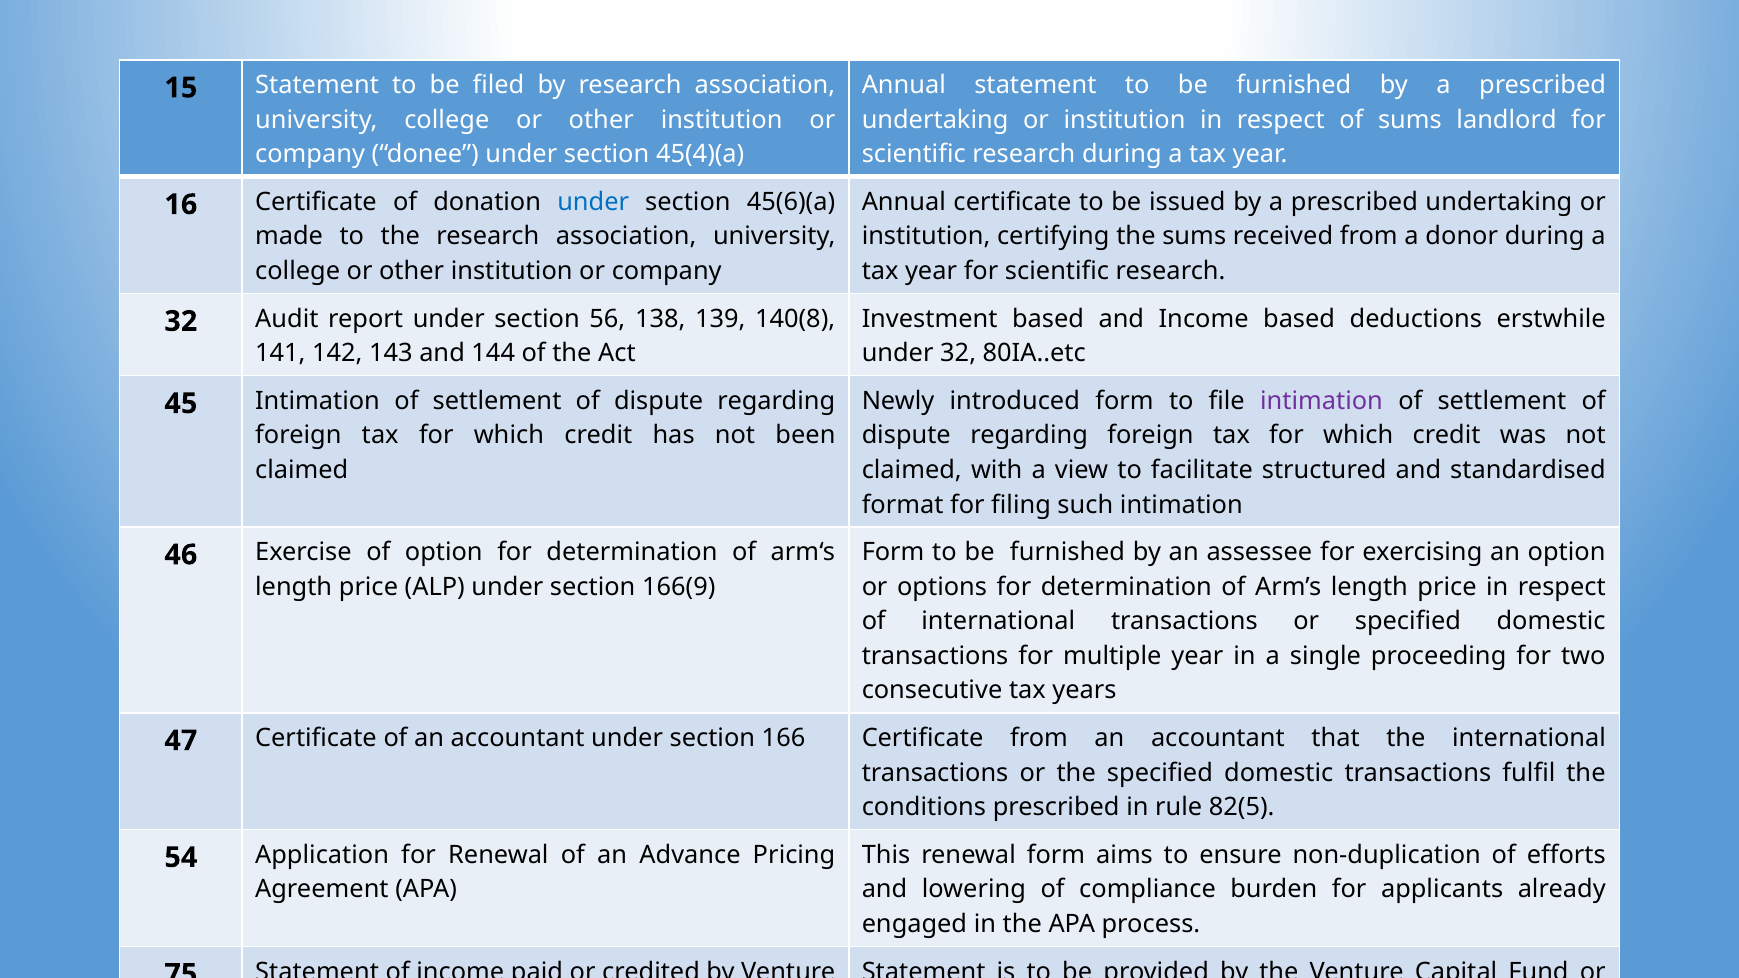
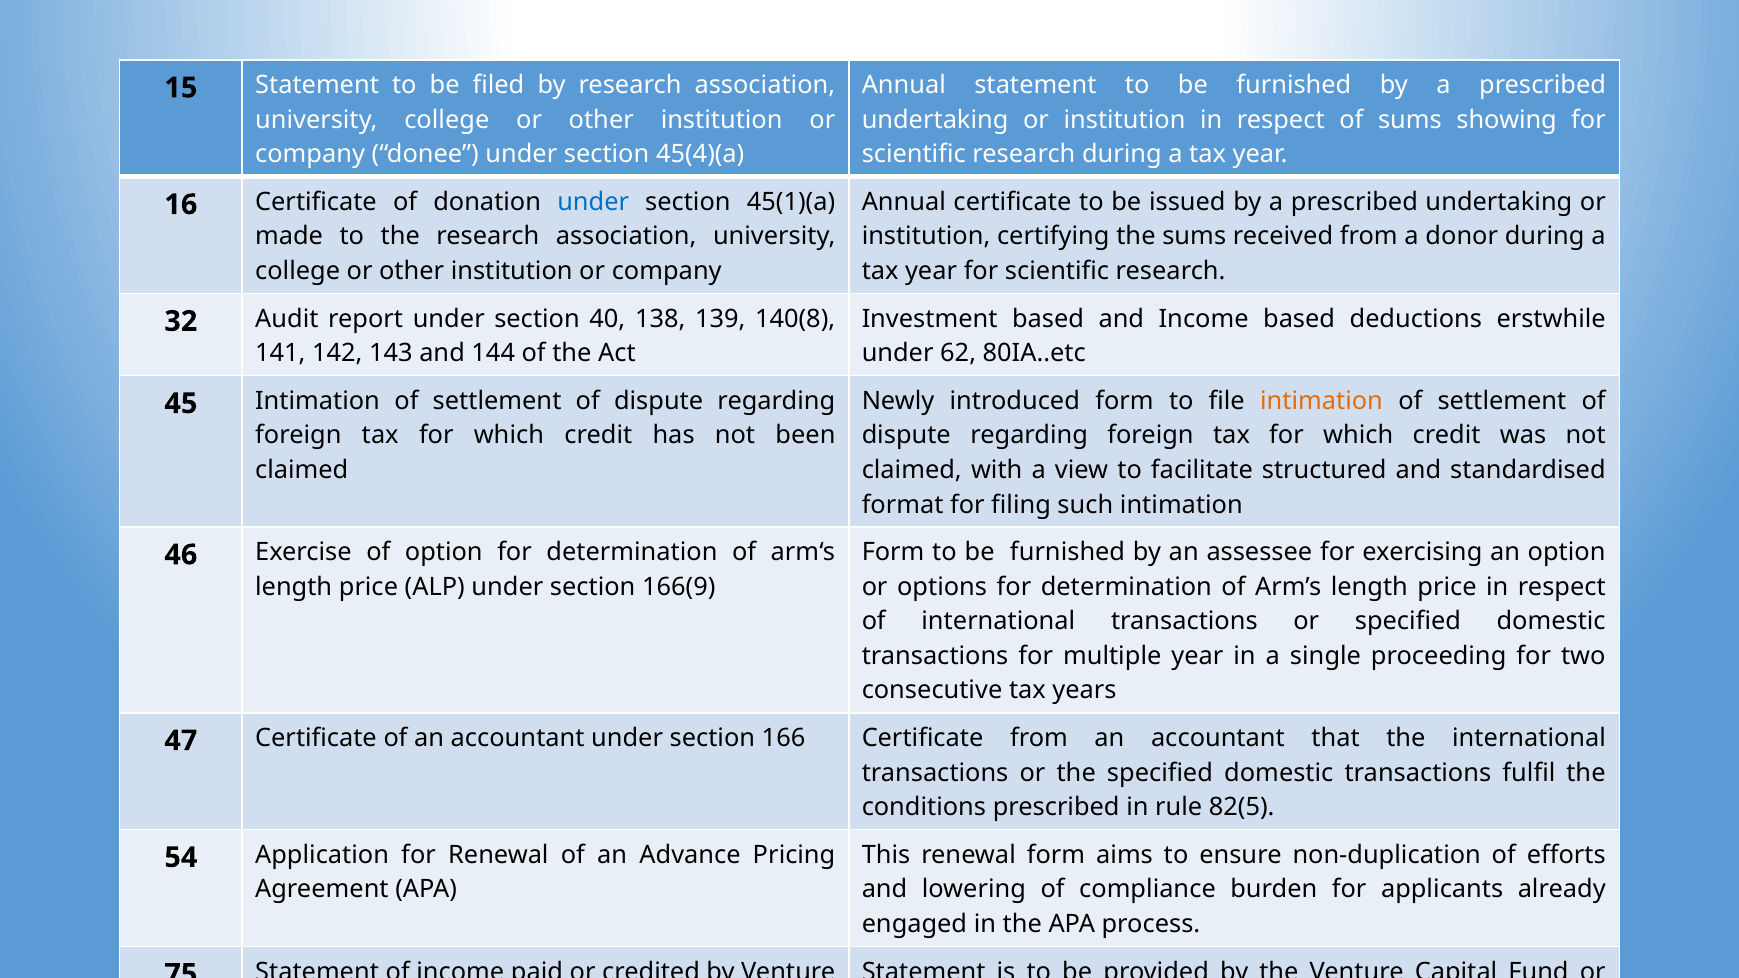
landlord: landlord -> showing (1507, 120)
45(6)(a: 45(6)(a -> 45(1)(a (791, 202)
56: 56 -> 40 (607, 319)
under 32: 32 -> 62 (958, 353)
intimation colour: purple -> orange (1322, 401)
